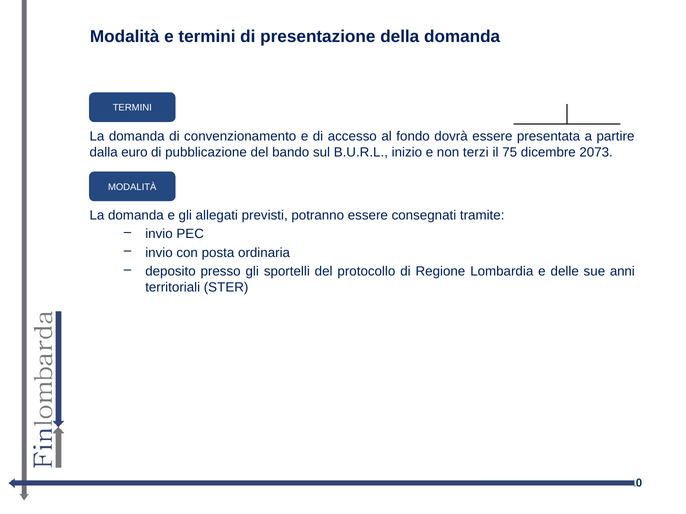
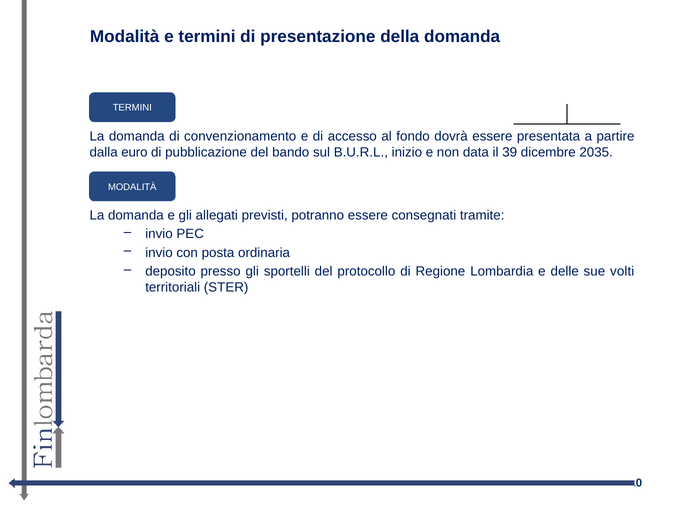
terzi: terzi -> data (476, 152)
75: 75 -> 39 (510, 152)
2073: 2073 -> 2035 (596, 152)
anni: anni -> volti (622, 272)
